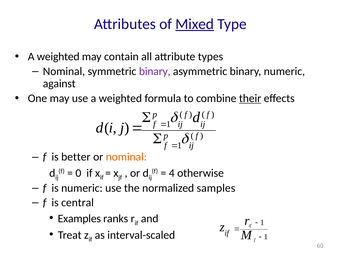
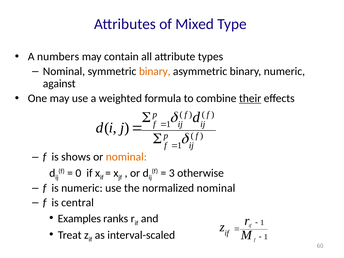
Mixed underline: present -> none (195, 24)
weighted: weighted -> numbers (58, 57)
binary colour: purple -> orange (155, 71)
better: better -> shows (76, 157)
4: 4 -> 3 (172, 173)
normalized samples: samples -> nominal (216, 188)
